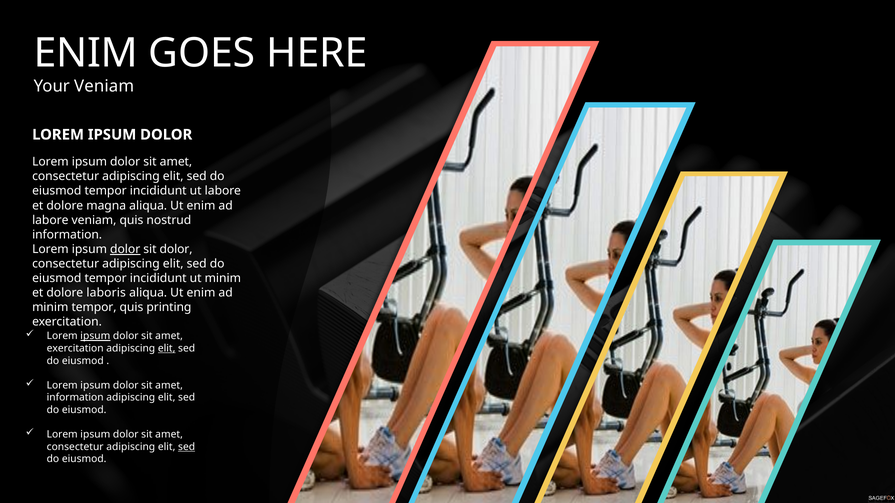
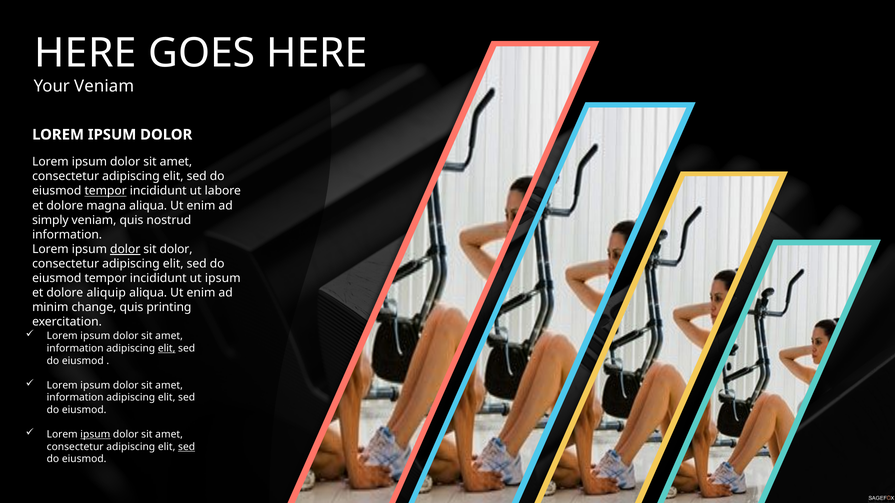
ENIM: ENIM -> HERE (85, 53)
tempor underline: none -> present (106, 191)
labore: labore -> simply (50, 220)
ut minim: minim -> ipsum (223, 279)
laboris: laboris -> aliquip (106, 293)
minim tempor: tempor -> change (94, 308)
ipsum underline: present -> none (95, 336)
exercitation: exercitation -> information (75, 349)
ipsum underline: none -> present (95, 435)
